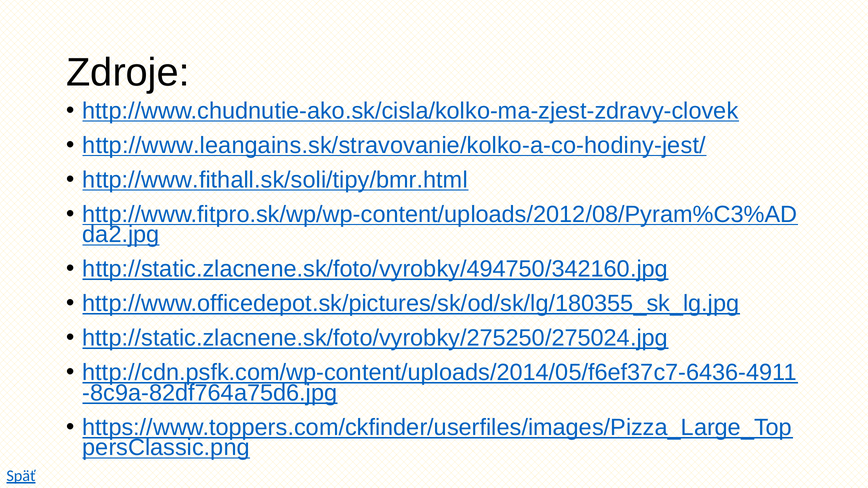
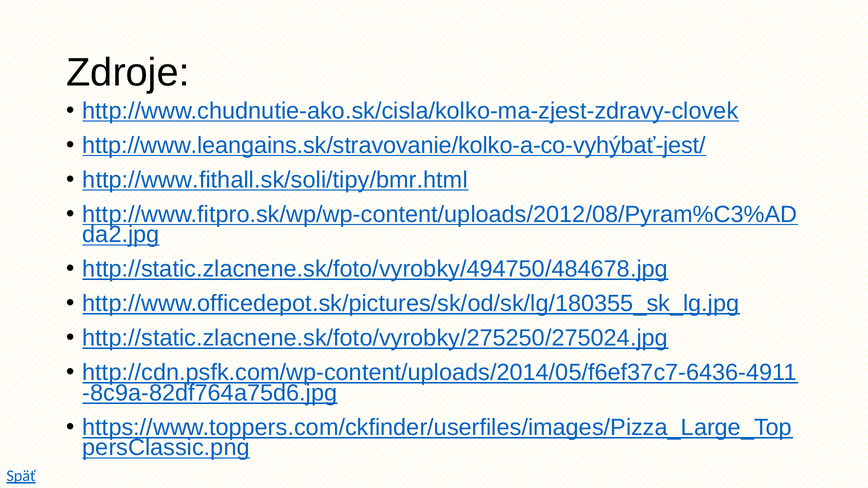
http://www.leangains.sk/stravovanie/kolko-a-co-hodiny-jest/: http://www.leangains.sk/stravovanie/kolko-a-co-hodiny-jest/ -> http://www.leangains.sk/stravovanie/kolko-a-co-vyhýbať-jest/ (394, 145)
http://static.zlacnene.sk/foto/vyrobky/494750/342160.jpg: http://static.zlacnene.sk/foto/vyrobky/494750/342160.jpg -> http://static.zlacnene.sk/foto/vyrobky/494750/484678.jpg (375, 269)
